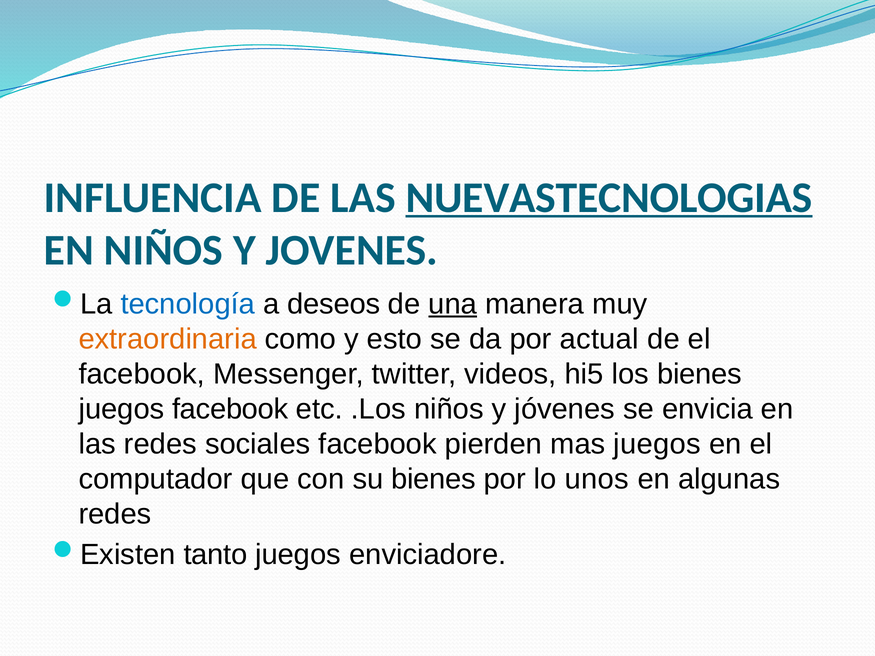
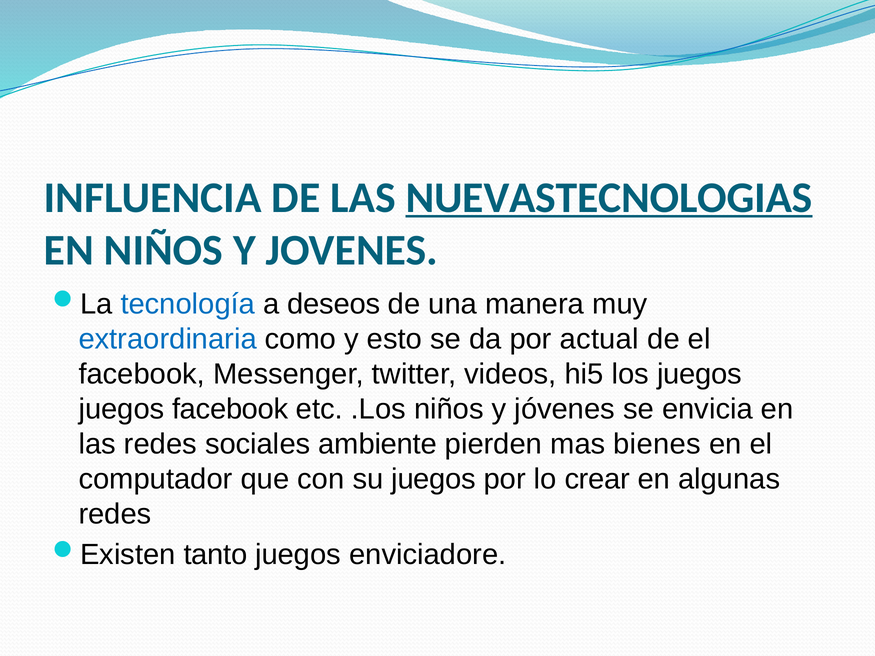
una underline: present -> none (453, 304)
extraordinaria colour: orange -> blue (168, 339)
los bienes: bienes -> juegos (699, 374)
sociales facebook: facebook -> ambiente (378, 444)
mas juegos: juegos -> bienes (657, 444)
su bienes: bienes -> juegos (434, 479)
unos: unos -> crear (597, 479)
